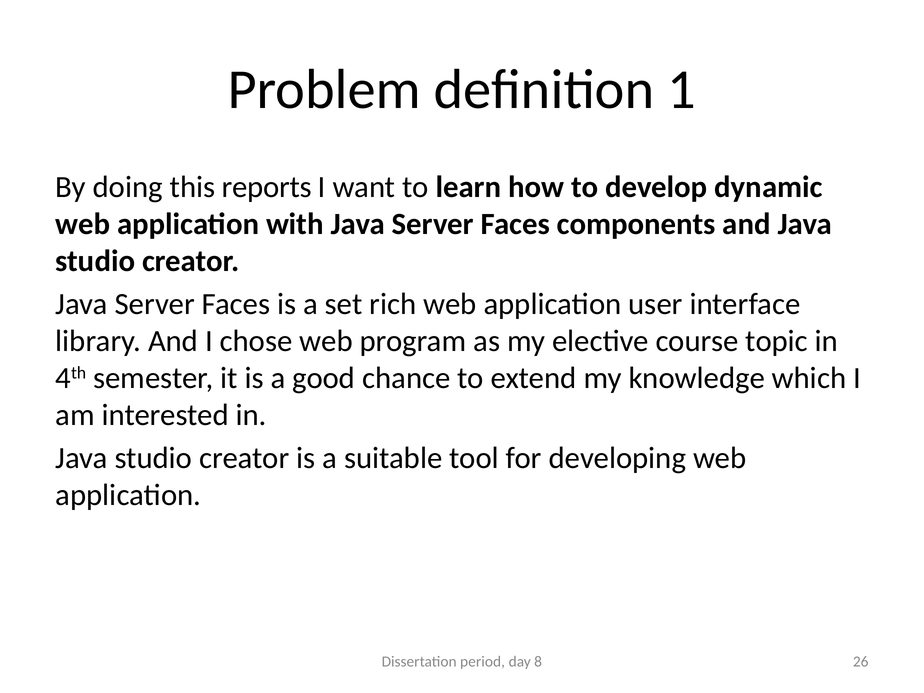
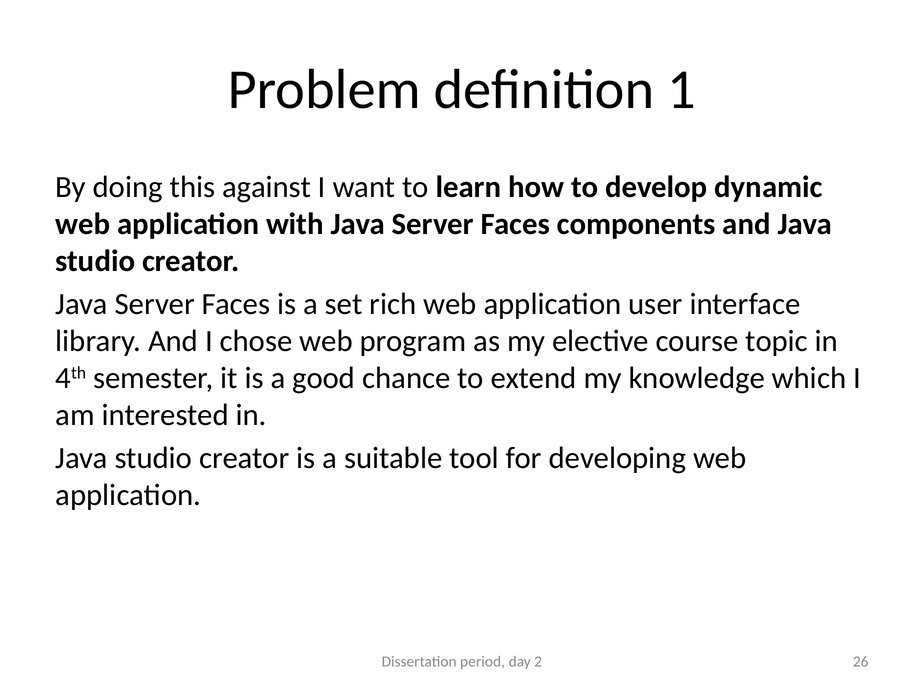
reports: reports -> against (267, 187)
8: 8 -> 2 (538, 662)
